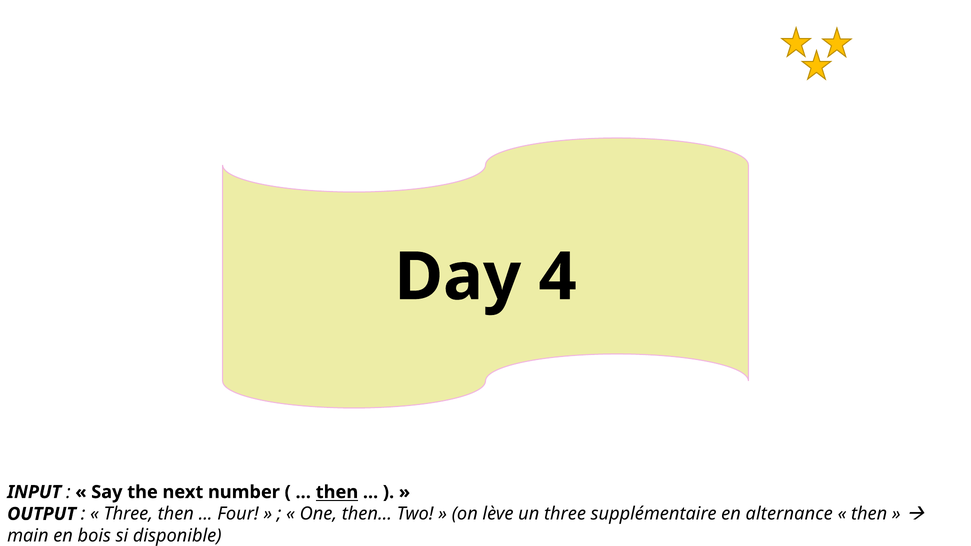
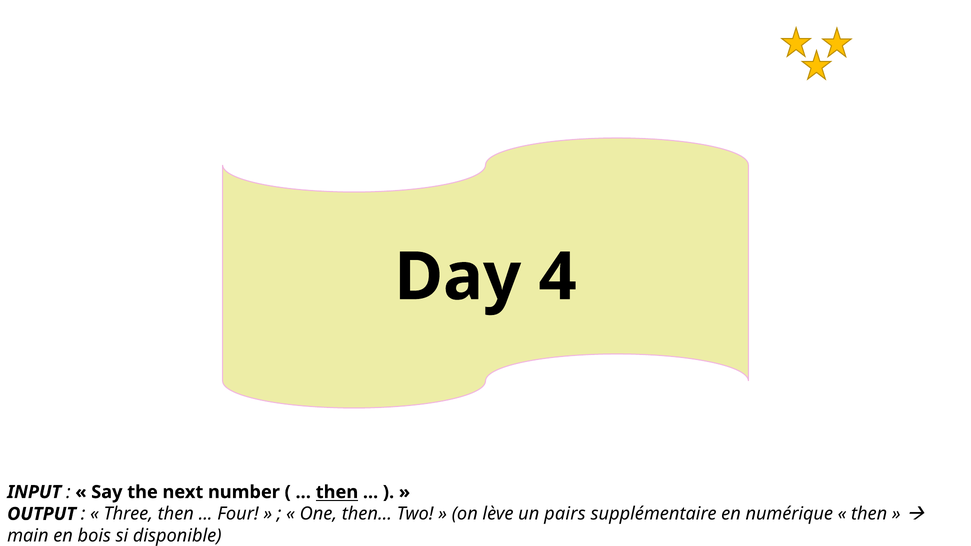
un three: three -> pairs (565, 514)
alternance: alternance -> numérique (789, 514)
